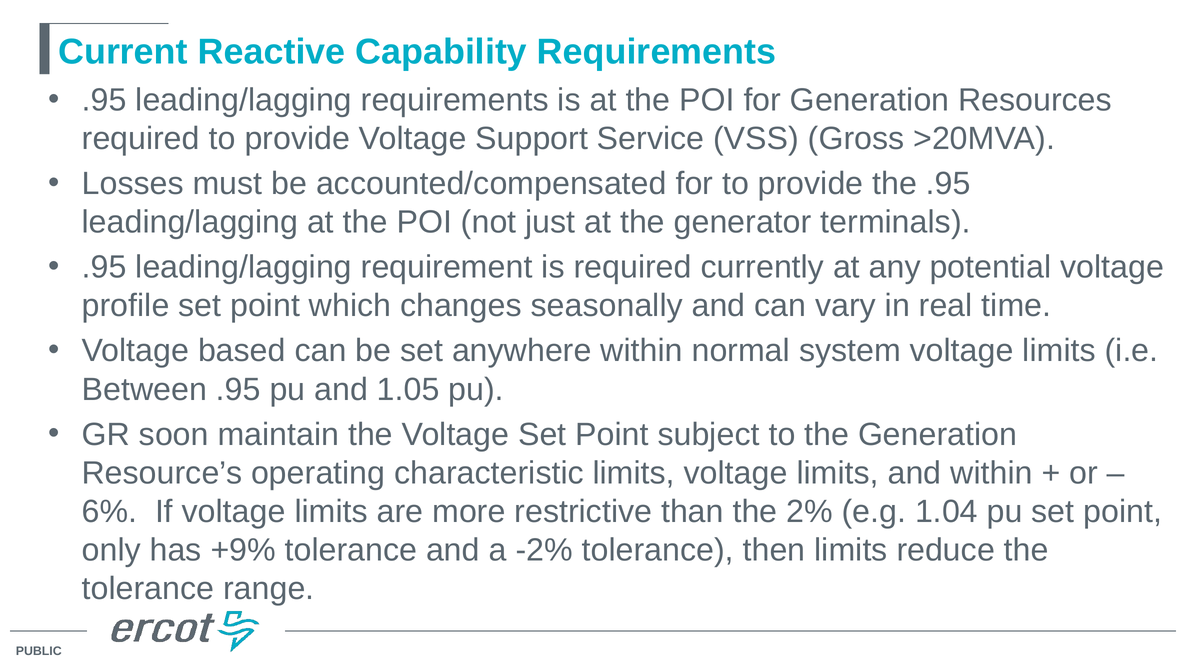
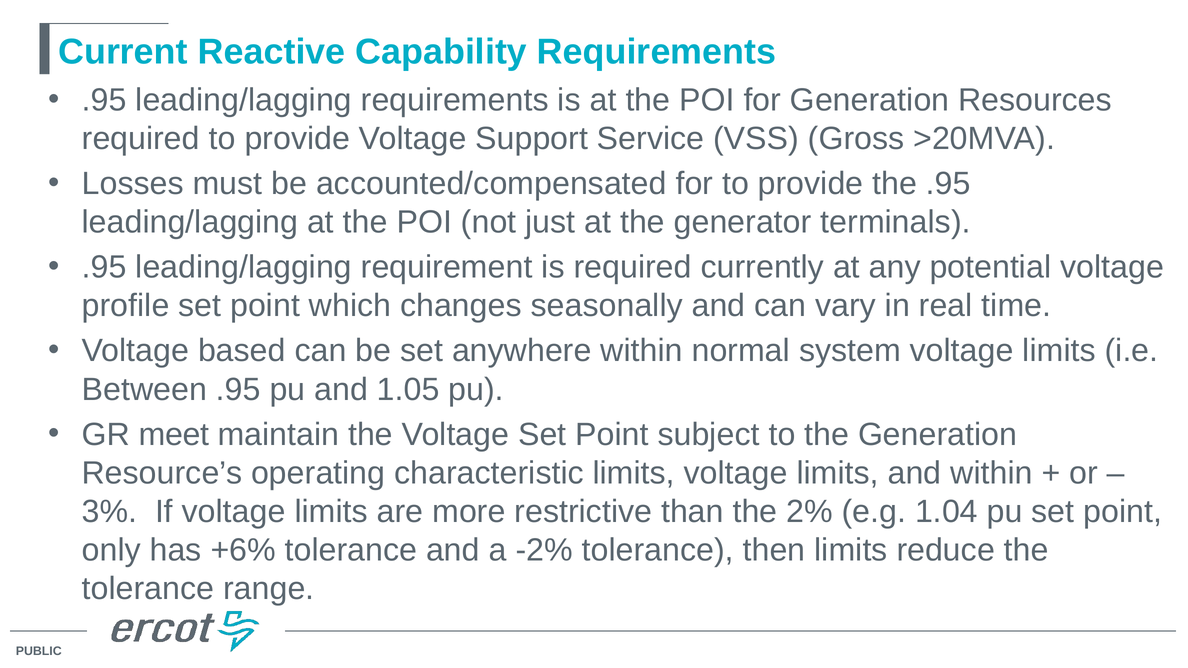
soon: soon -> meet (174, 435)
6%: 6% -> 3% (109, 512)
+9%: +9% -> +6% (243, 550)
